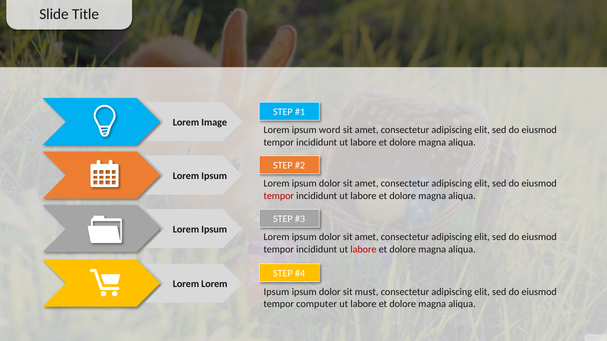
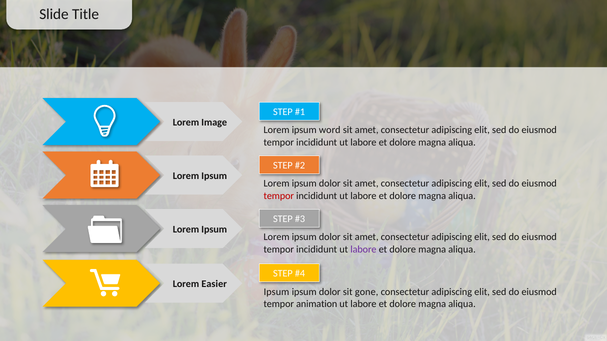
labore colour: red -> purple (363, 250)
Lorem: Lorem -> Easier (214, 284)
must: must -> gone (367, 292)
computer: computer -> animation (317, 304)
